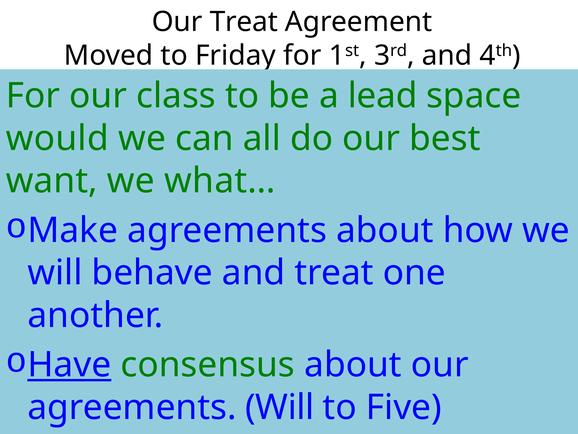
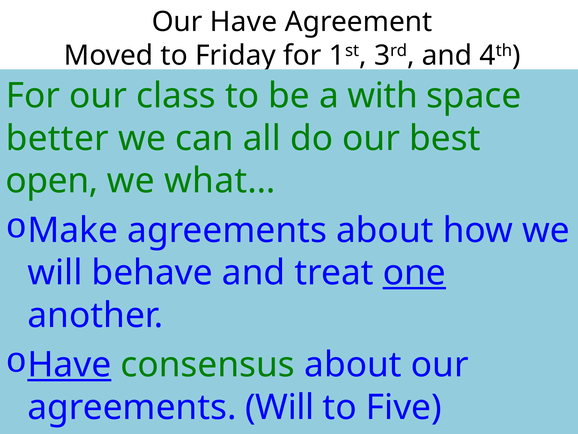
Our Treat: Treat -> Have (244, 22)
lead: lead -> with (383, 96)
would: would -> better (57, 138)
want: want -> open (52, 181)
one underline: none -> present (414, 273)
